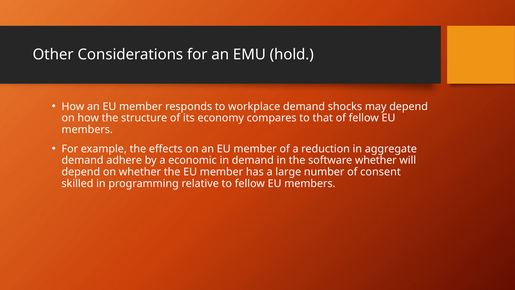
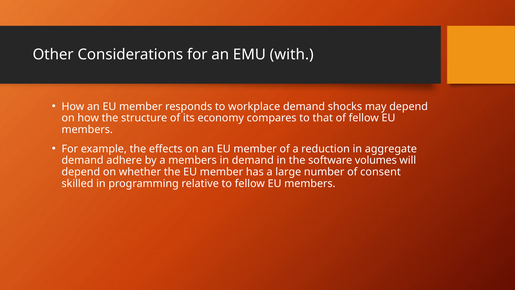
hold: hold -> with (292, 55)
a economic: economic -> members (193, 160)
software whether: whether -> volumes (376, 160)
